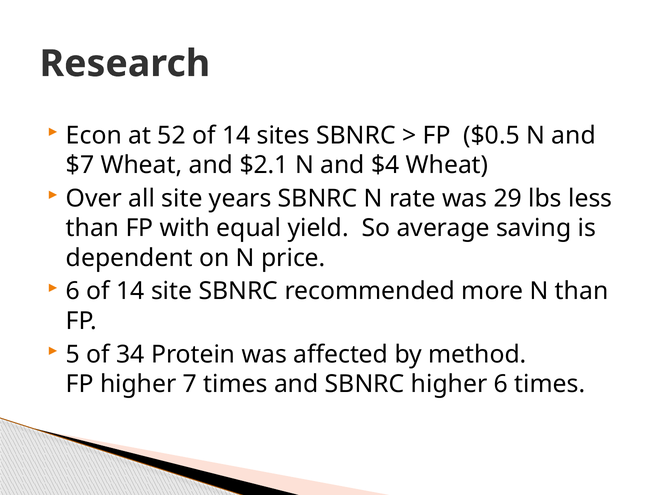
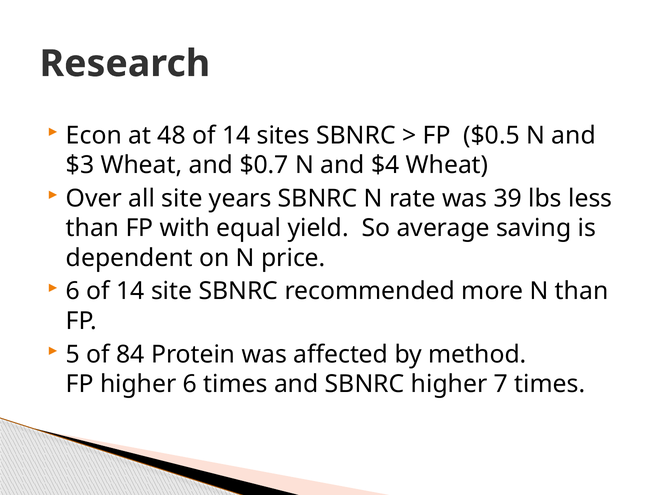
52: 52 -> 48 (172, 135)
$7: $7 -> $3 (80, 165)
$2.1: $2.1 -> $0.7 (264, 165)
29: 29 -> 39 (508, 198)
34: 34 -> 84 (130, 354)
higher 7: 7 -> 6 (190, 384)
higher 6: 6 -> 7 (501, 384)
